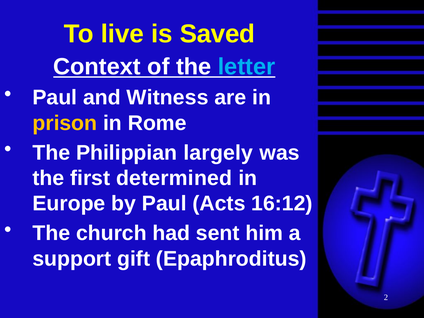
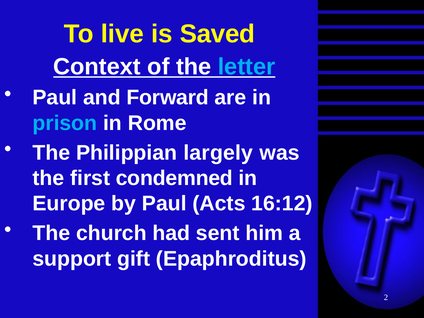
Witness: Witness -> Forward (168, 98)
prison colour: yellow -> light blue (65, 123)
determined: determined -> condemned (174, 178)
